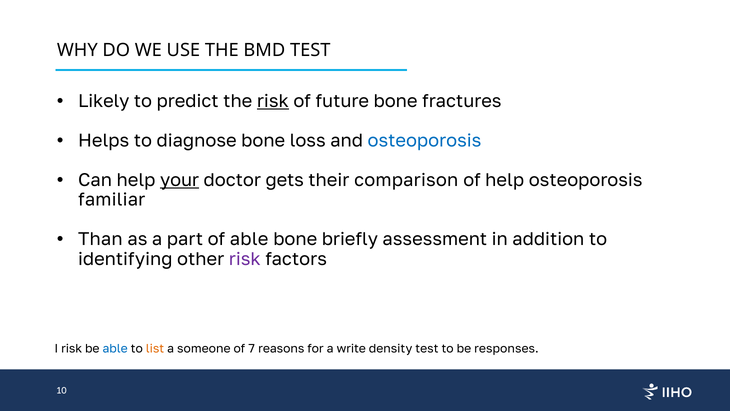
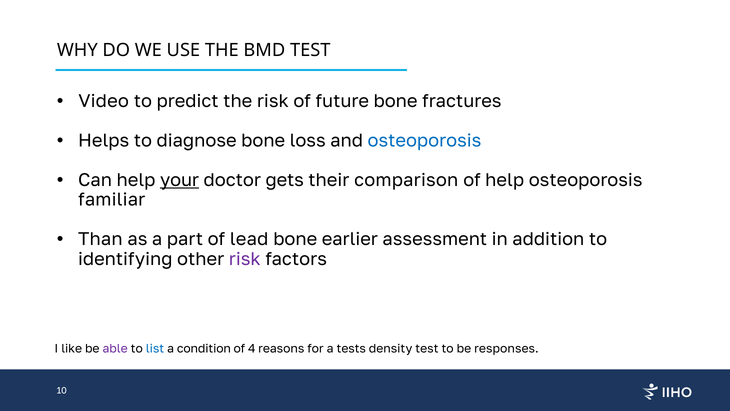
Likely: Likely -> Video (104, 101)
risk underline: present -> none (273, 101)
of able: able -> lead (249, 239)
briefly: briefly -> earlier (350, 239)
I risk: risk -> like (72, 348)
able colour: blue -> purple (115, 348)
list colour: orange -> blue (155, 348)
someone: someone -> condition (204, 348)
7: 7 -> 4 (252, 348)
write: write -> tests (351, 348)
